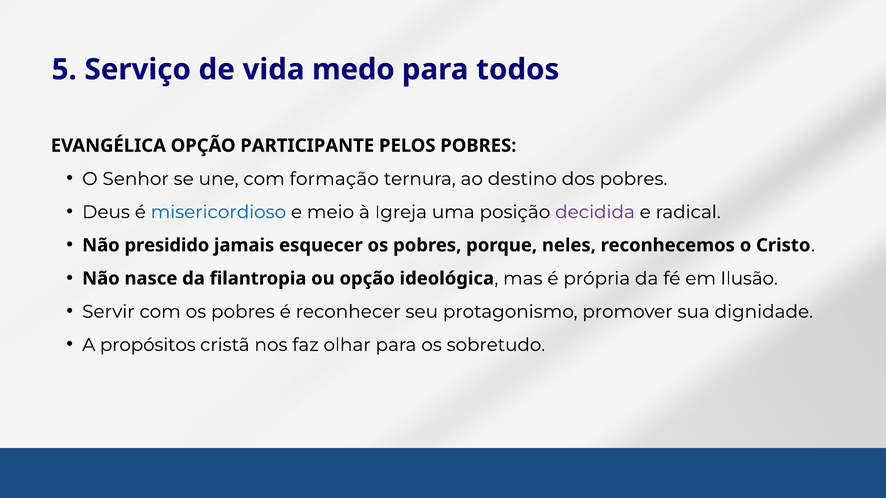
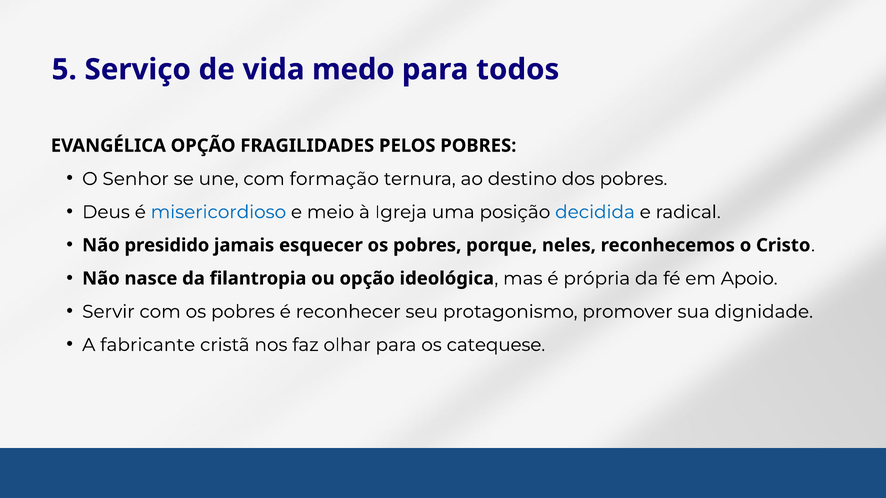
PARTICIPANTE: PARTICIPANTE -> FRAGILIDADES (307, 146)
decidida colour: purple -> blue (595, 212)
Ilusão: Ilusão -> Apoio (749, 279)
propósitos: propósitos -> fabricante (148, 345)
sobretudo: sobretudo -> catequese (496, 345)
